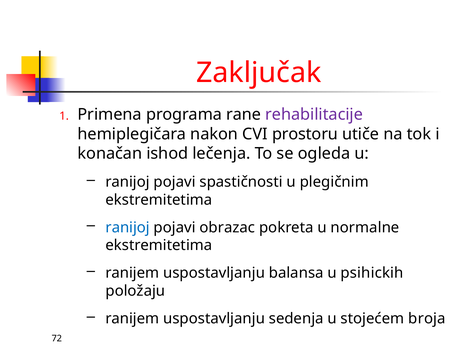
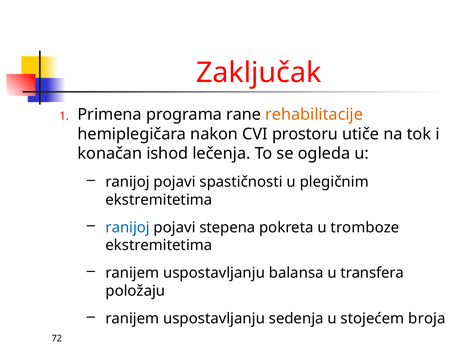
rehabilitacije colour: purple -> orange (314, 115)
obrazac: obrazac -> stepena (227, 228)
normalne: normalne -> tromboze (365, 228)
psihickih: psihickih -> transfera (372, 274)
